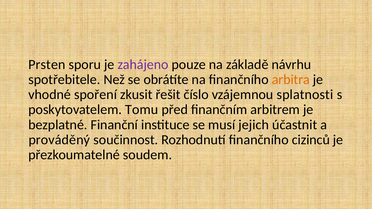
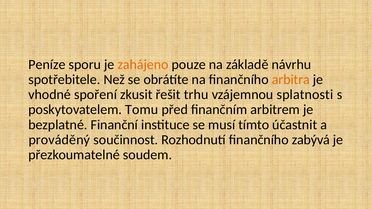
Prsten: Prsten -> Peníze (47, 65)
zahájeno colour: purple -> orange (143, 65)
číslo: číslo -> trhu (196, 95)
jejich: jejich -> tímto (254, 125)
cizinců: cizinců -> zabývá (311, 140)
